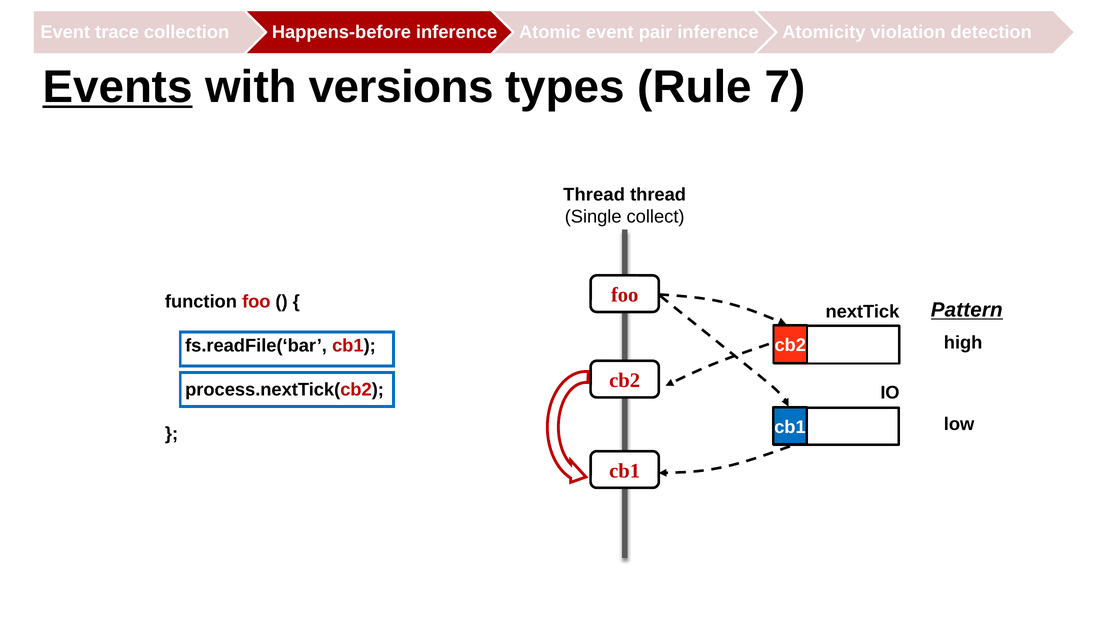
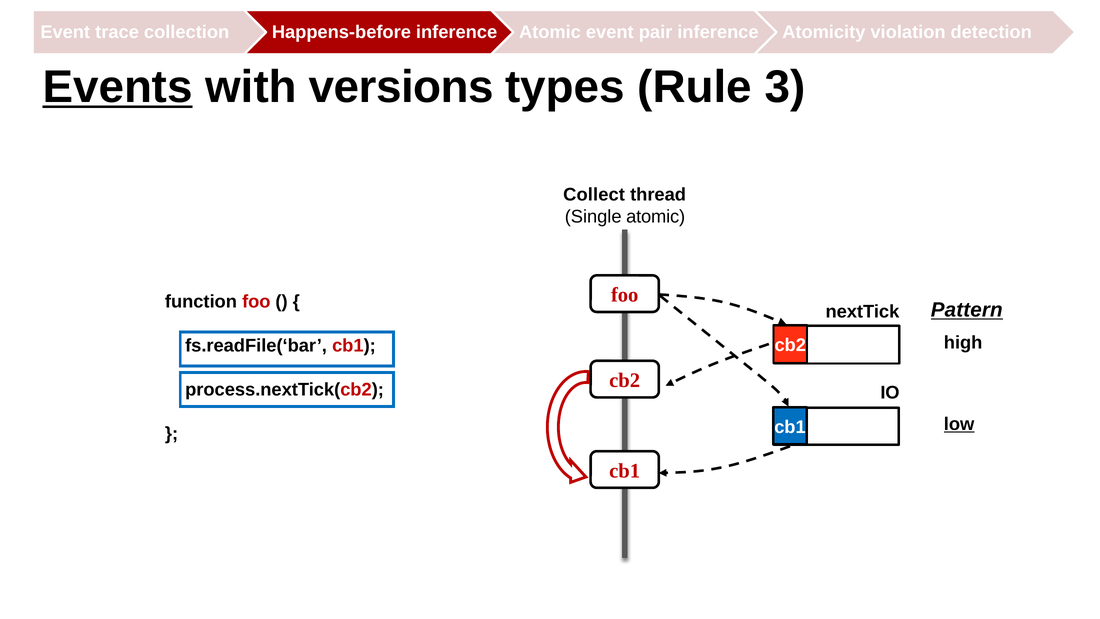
7: 7 -> 3 (785, 87)
Thread: Thread -> Collect (594, 195)
Single collect: collect -> atomic (656, 217)
low underline: none -> present (959, 424)
